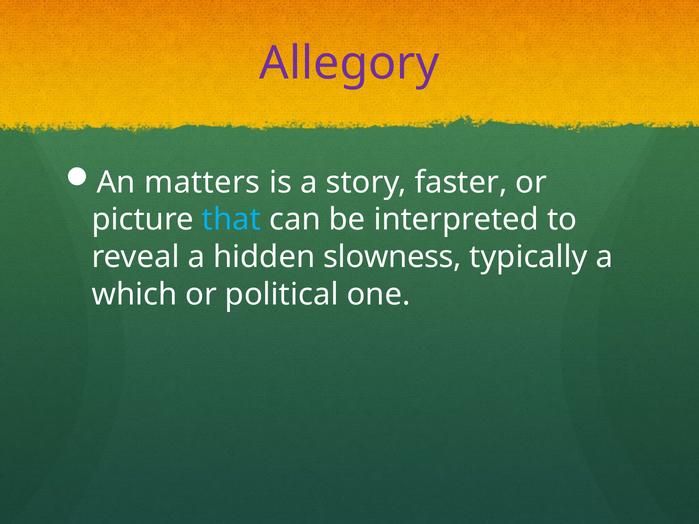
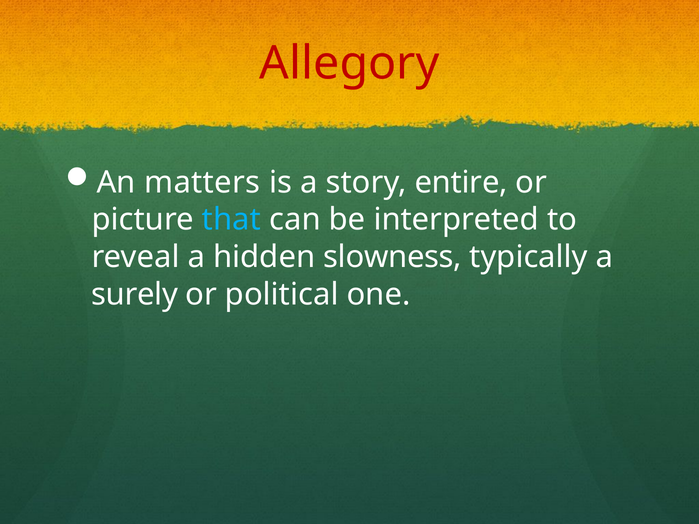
Allegory colour: purple -> red (349, 63)
faster: faster -> entire (461, 183)
which: which -> surely (135, 294)
